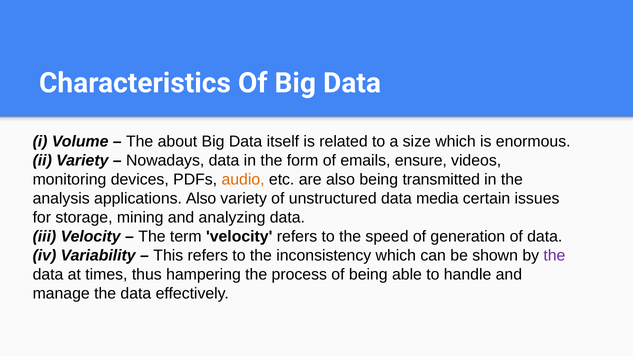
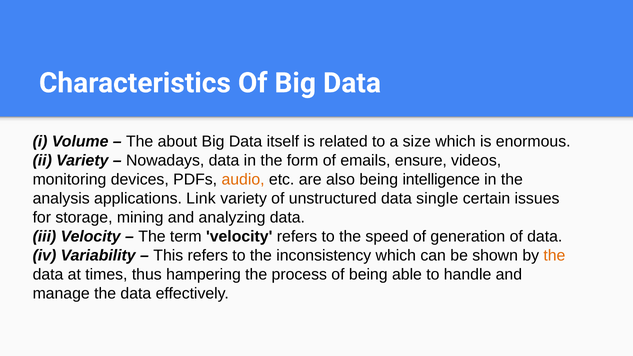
transmitted: transmitted -> intelligence (441, 180)
applications Also: Also -> Link (201, 199)
media: media -> single (437, 199)
the colour: purple -> orange (554, 256)
